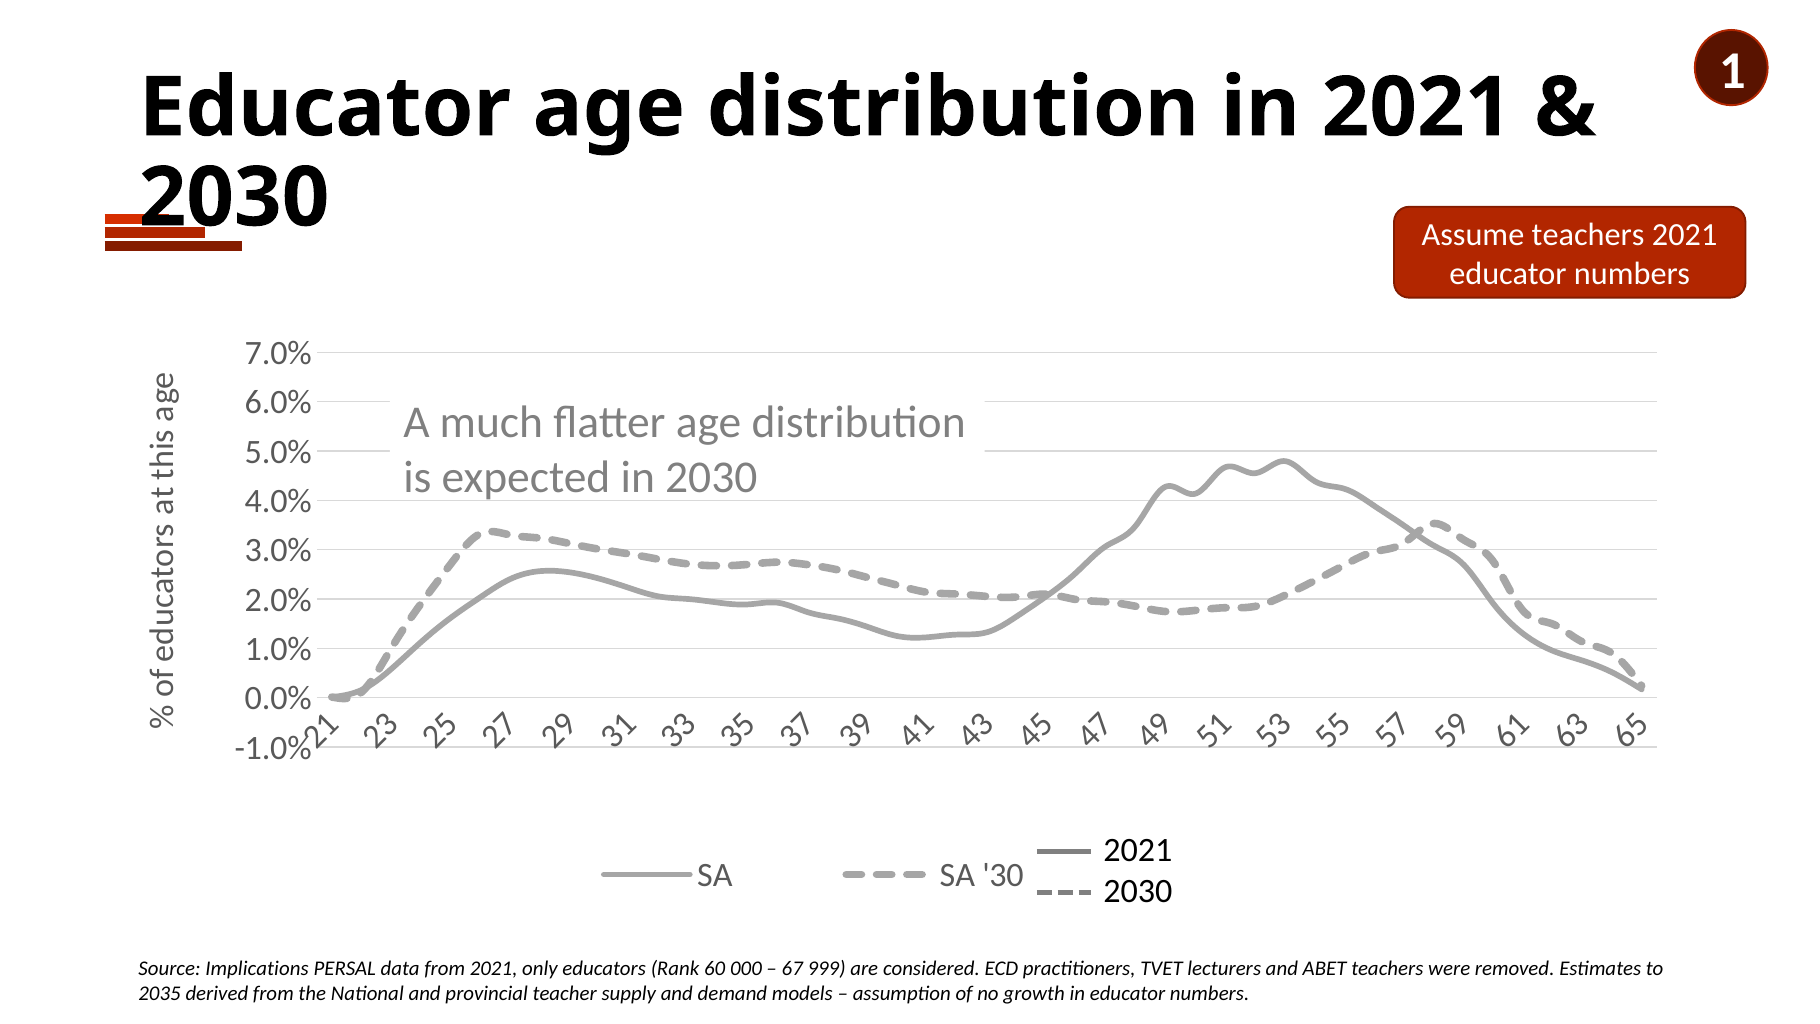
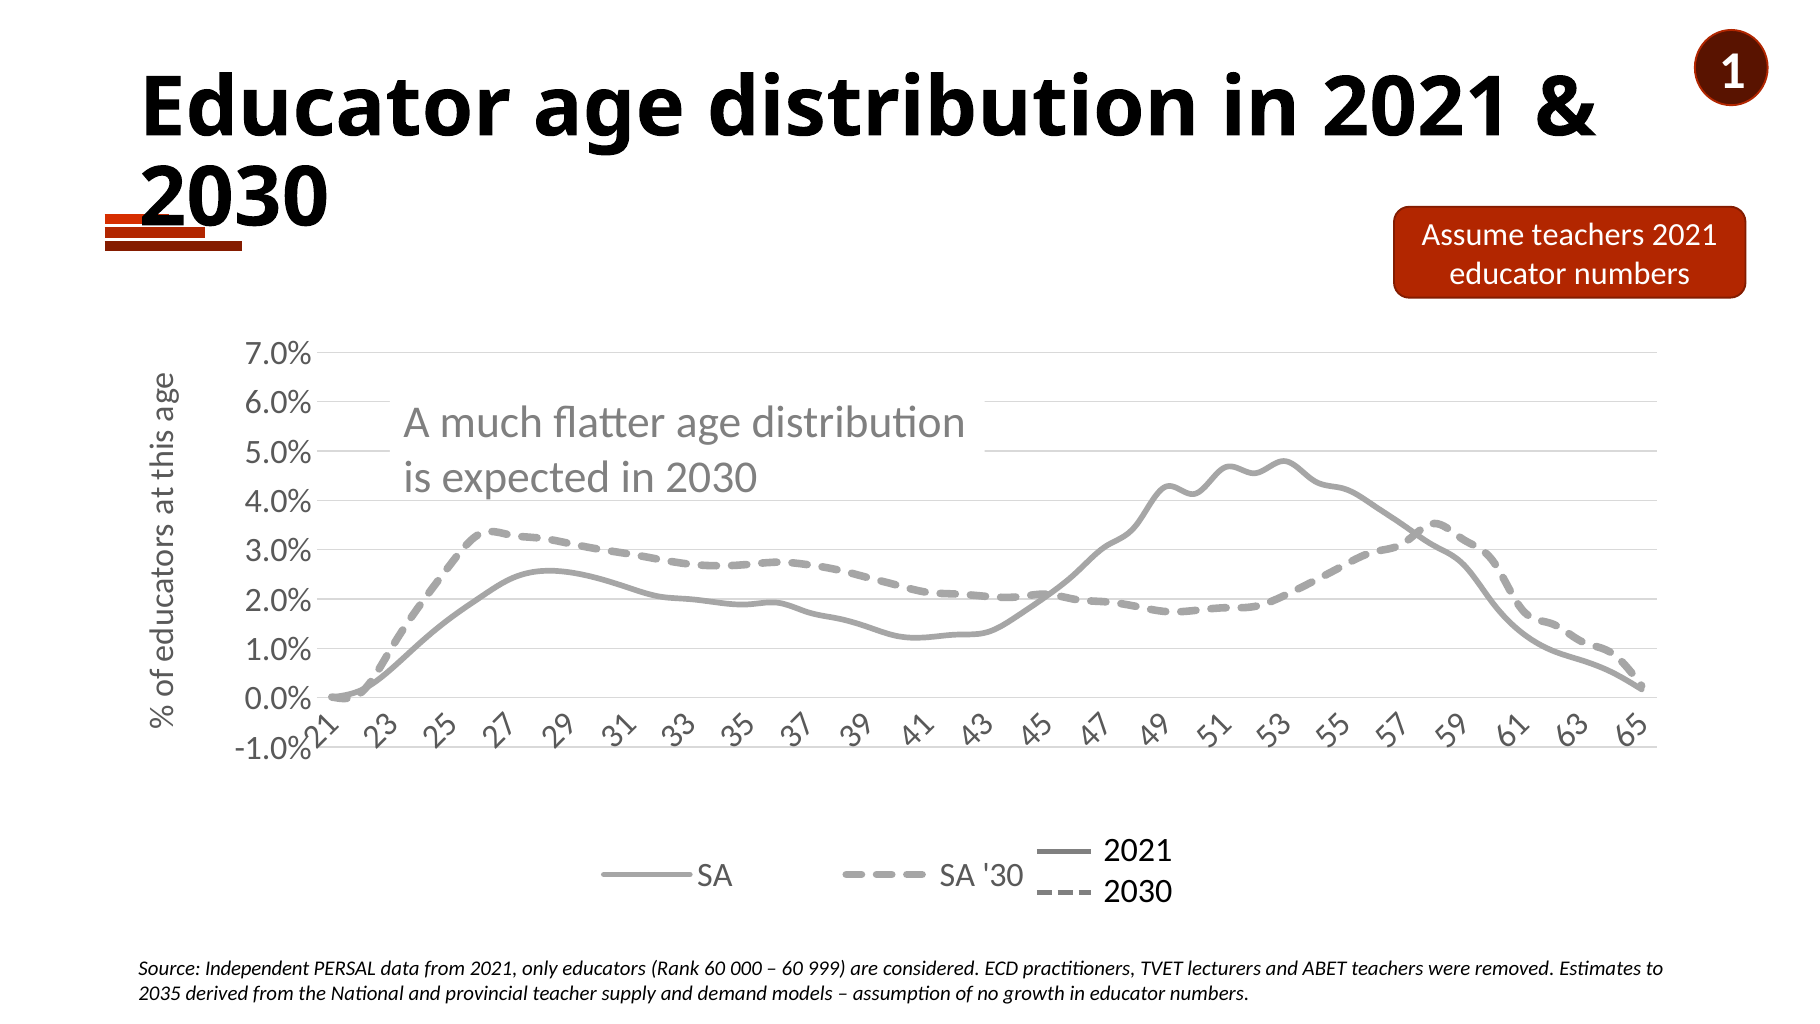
Implications: Implications -> Independent (257, 968)
67: 67 -> 60 (792, 968)
